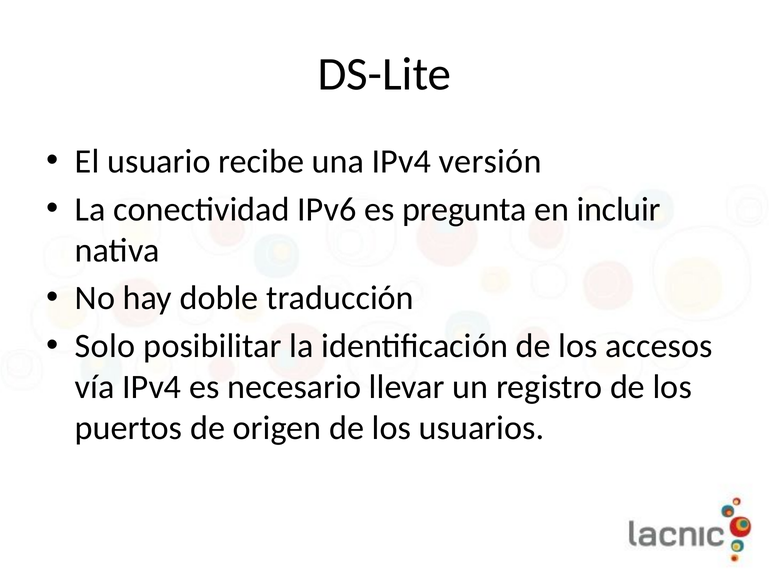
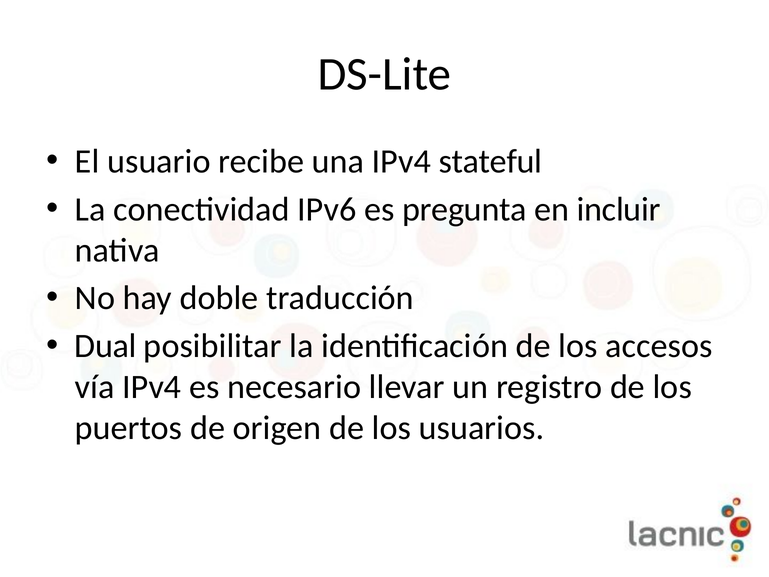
versión: versión -> stateful (490, 161)
Solo: Solo -> Dual (106, 346)
